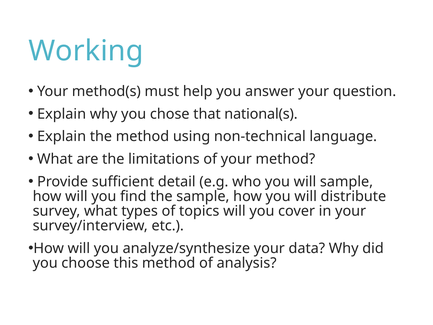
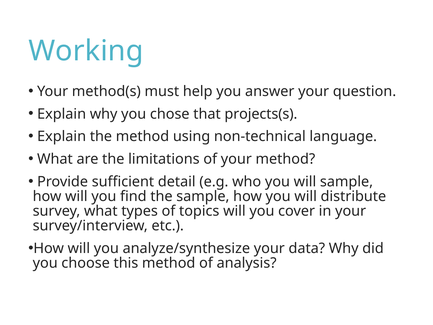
national(s: national(s -> projects(s (261, 114)
